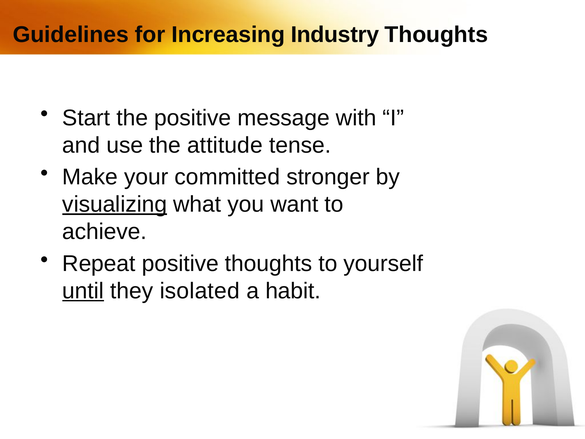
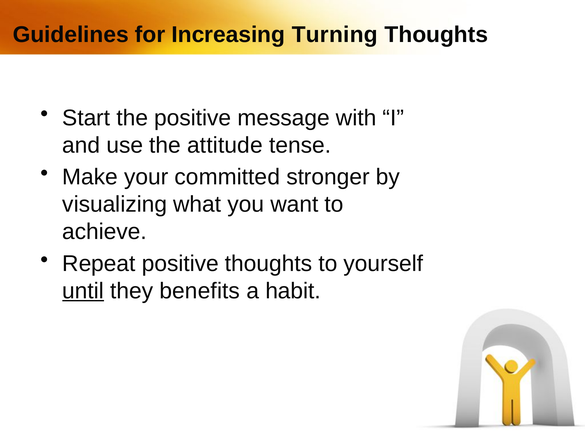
Industry: Industry -> Turning (335, 34)
visualizing underline: present -> none (115, 204)
isolated: isolated -> benefits (200, 291)
